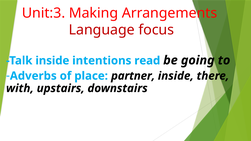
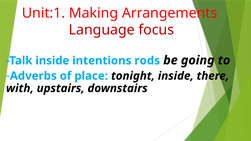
Unit:3: Unit:3 -> Unit:1 (44, 13)
read: read -> rods (147, 61)
partner: partner -> tonight (133, 76)
